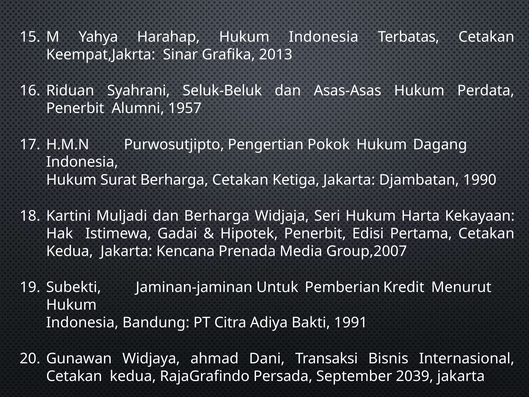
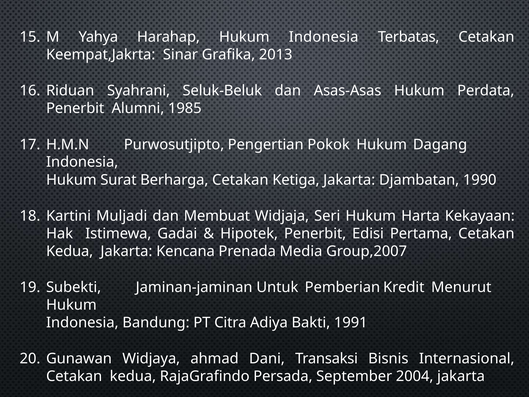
1957: 1957 -> 1985 (185, 108)
dan Berharga: Berharga -> Membuat (217, 216)
2039: 2039 -> 2004 (415, 376)
